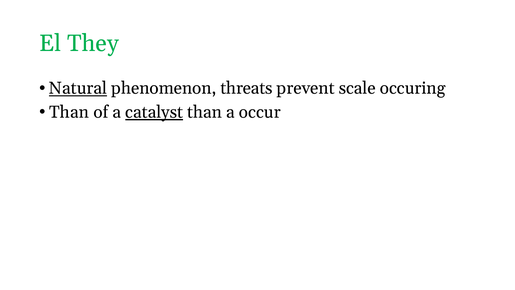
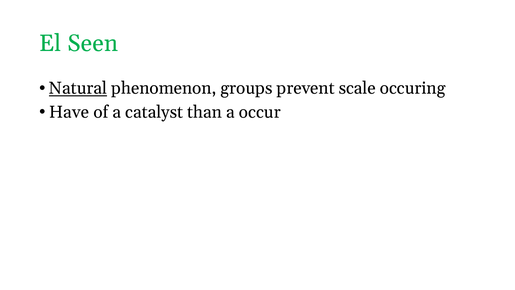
They: They -> Seen (93, 43)
threats: threats -> groups (246, 88)
Than: Than -> Have (69, 112)
catalyst underline: present -> none (154, 112)
